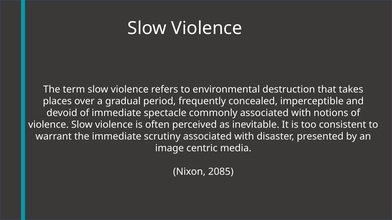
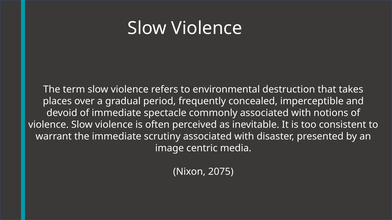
2085: 2085 -> 2075 (221, 172)
